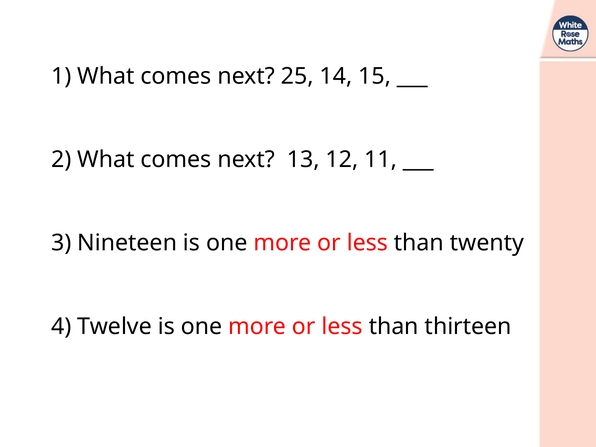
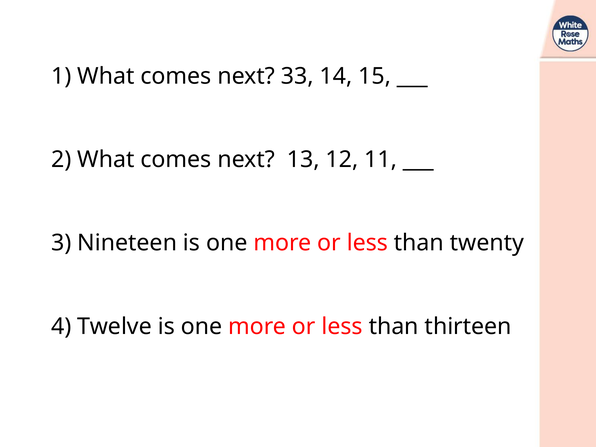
25: 25 -> 33 (297, 76)
